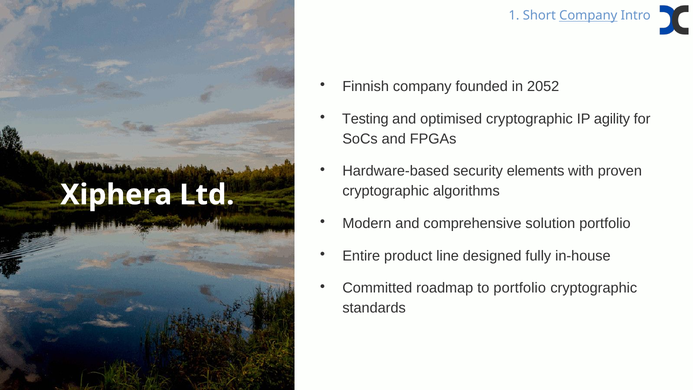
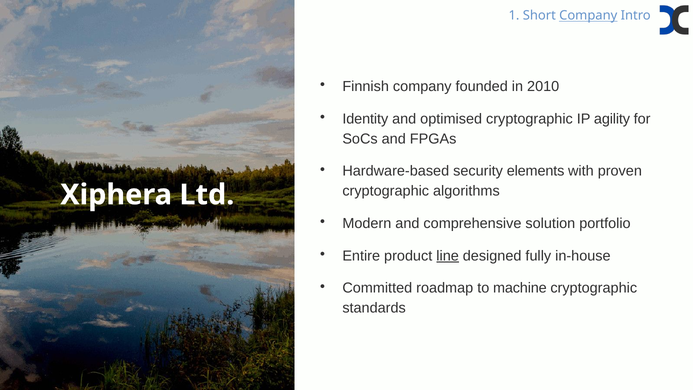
2052: 2052 -> 2010 (543, 86)
Testing: Testing -> Identity (365, 119)
line underline: none -> present (448, 256)
to portfolio: portfolio -> machine (520, 288)
